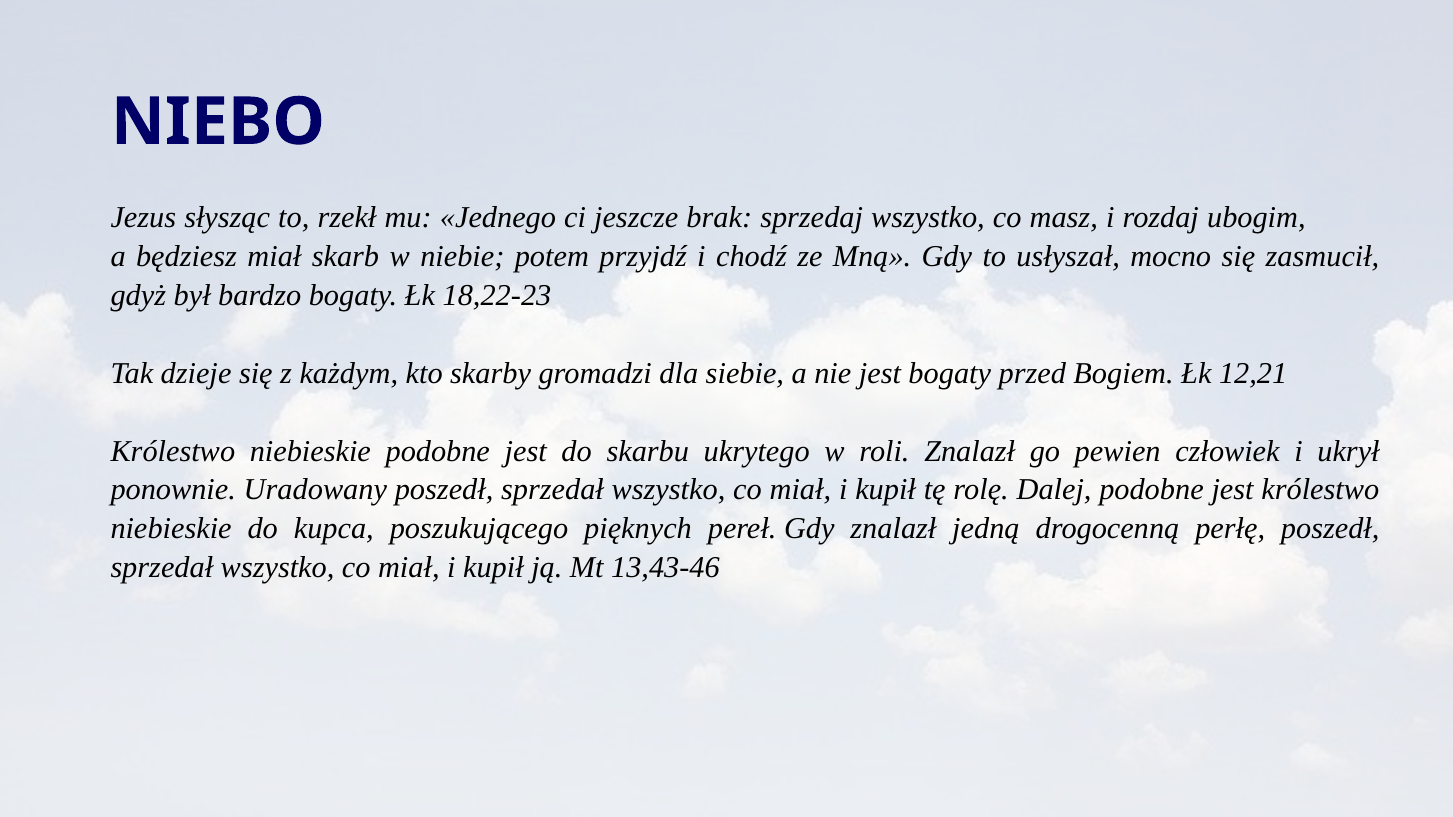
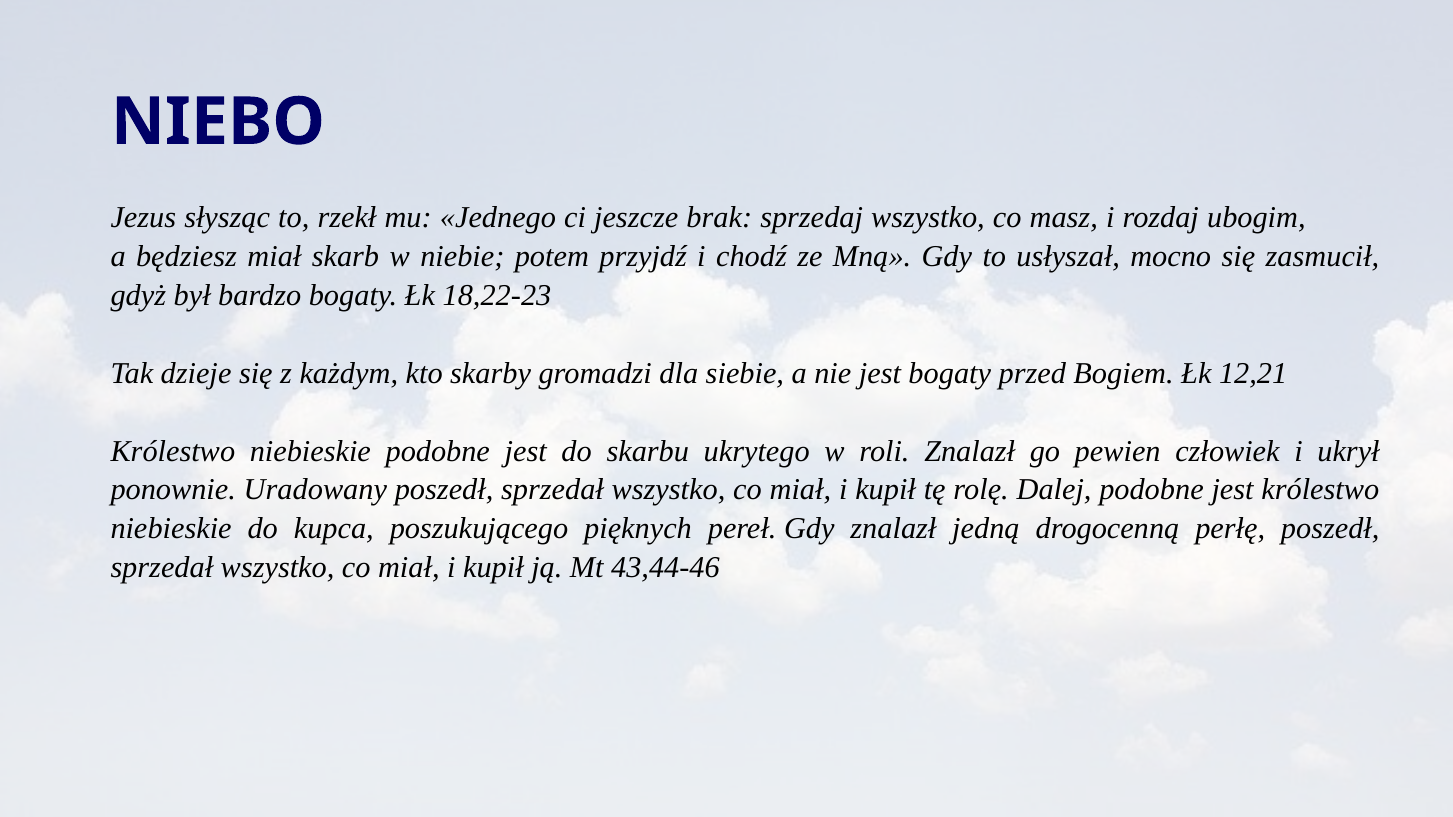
13,43-46: 13,43-46 -> 43,44-46 (665, 568)
